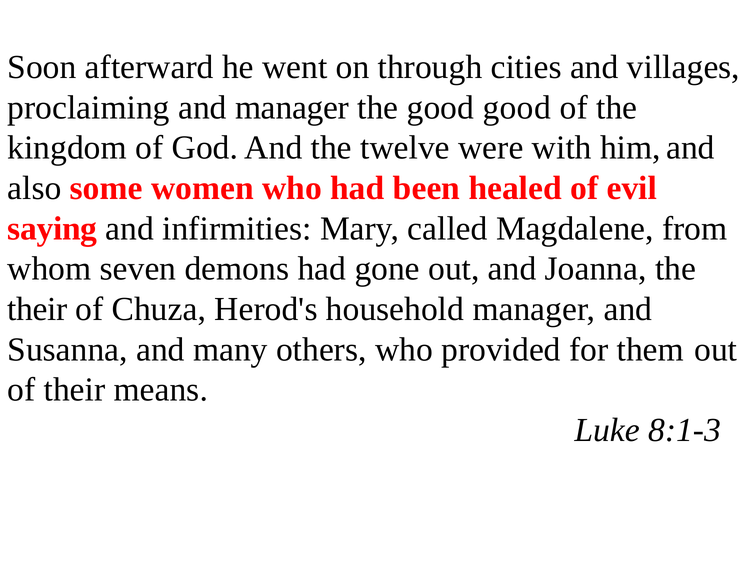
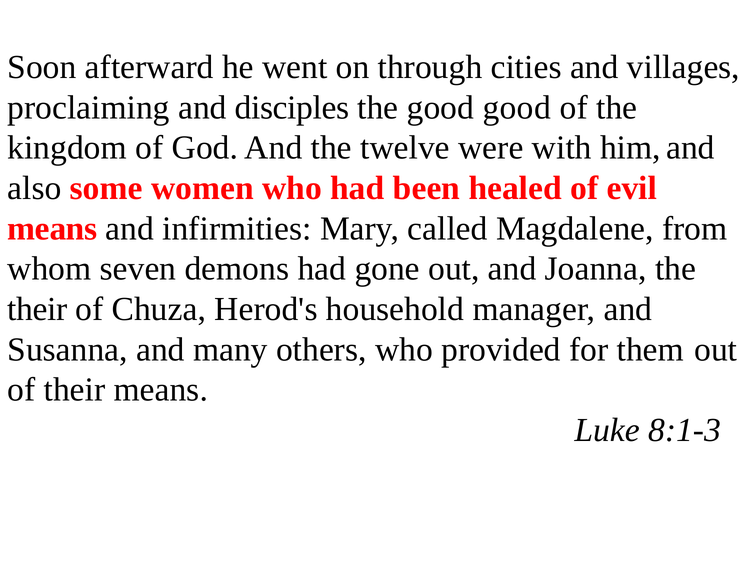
and manager: manager -> disciples (292, 108)
saying: saying -> means (52, 229)
